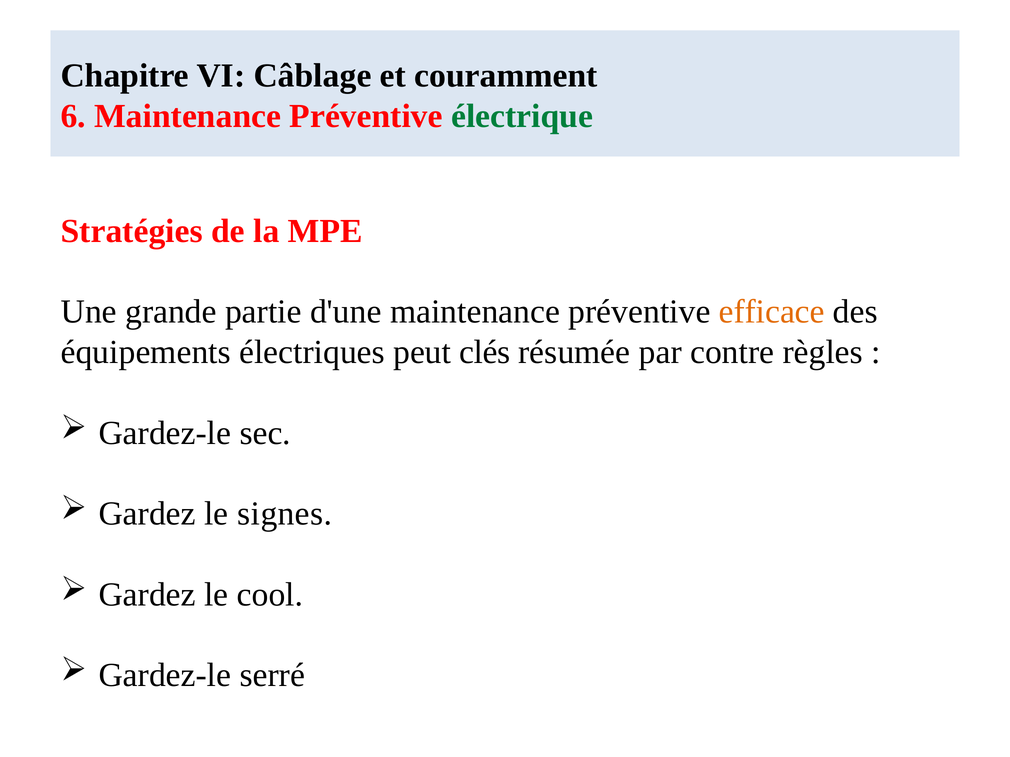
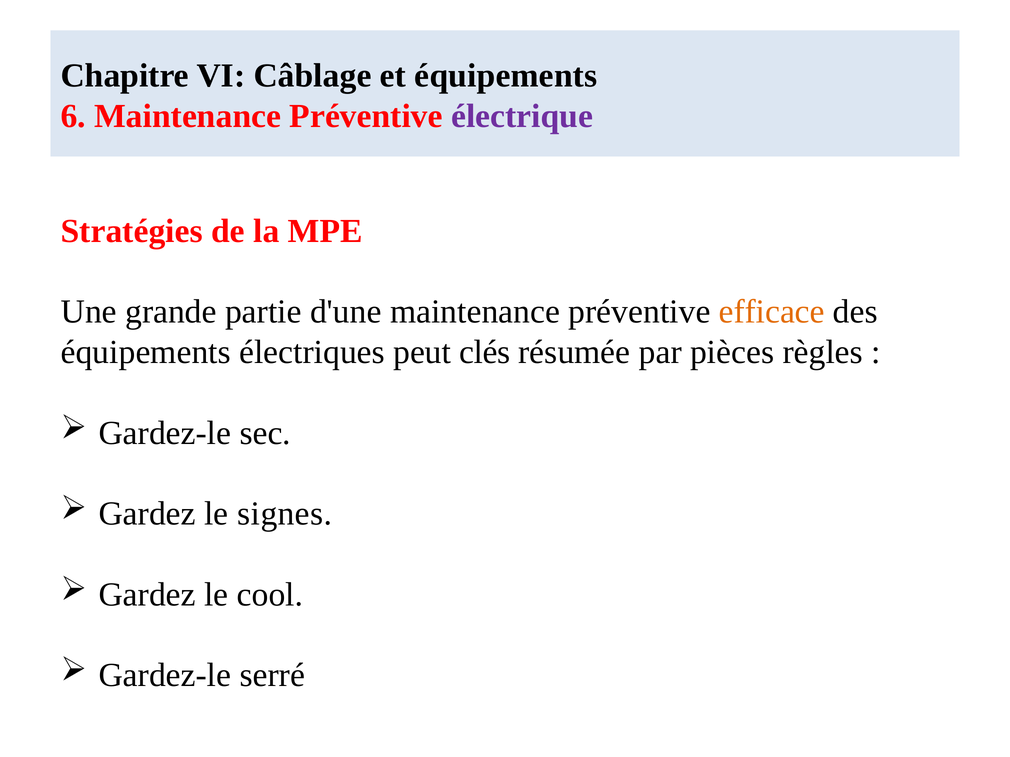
et couramment: couramment -> équipements (506, 76)
électrique colour: green -> purple (522, 116)
contre: contre -> pièces (732, 352)
